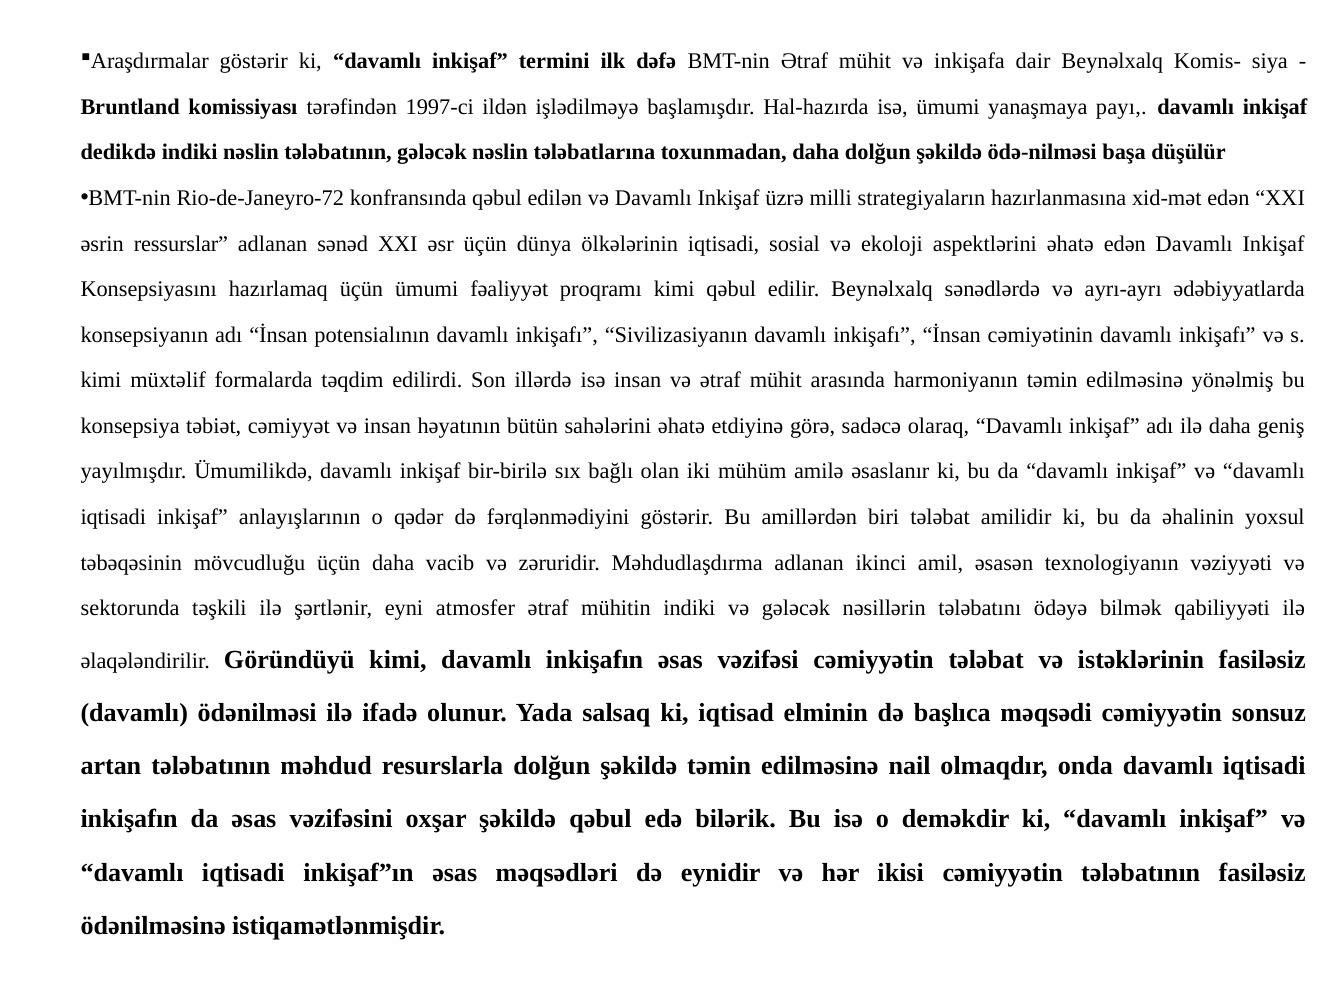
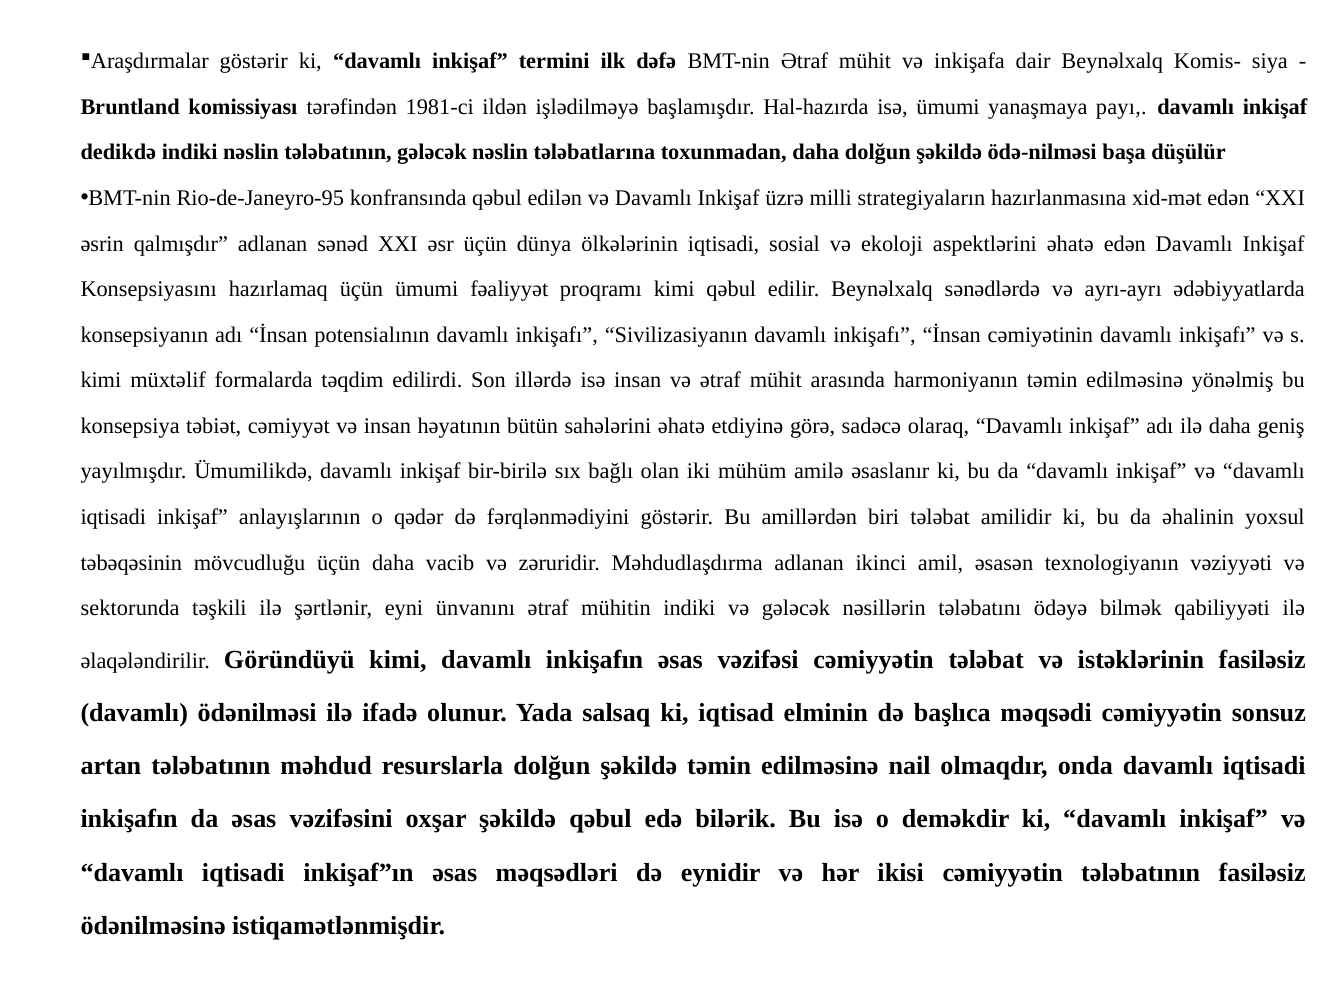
1997-ci: 1997-ci -> 1981-ci (440, 107)
Rio-de-Janeyro-72: Rio-de-Janeyro-72 -> Rio-de-Janeyro-95 (260, 198)
ressurslar: ressurslar -> qalmışdır (181, 244)
atmosfer: atmosfer -> ünvanını (475, 609)
